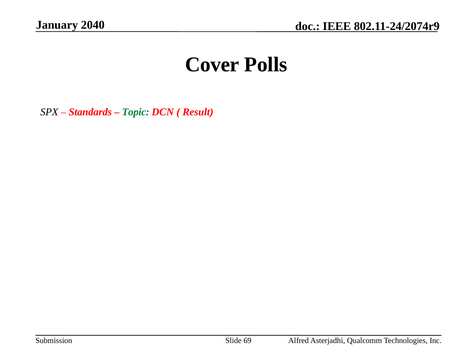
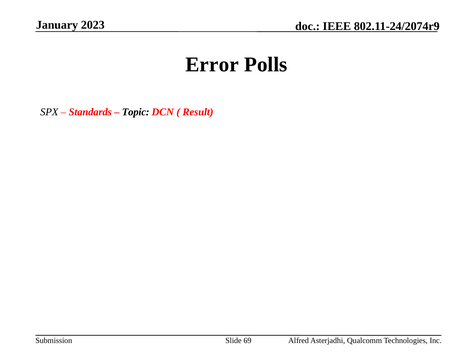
2040: 2040 -> 2023 (93, 25)
Cover: Cover -> Error (212, 64)
Topic colour: green -> black (136, 112)
